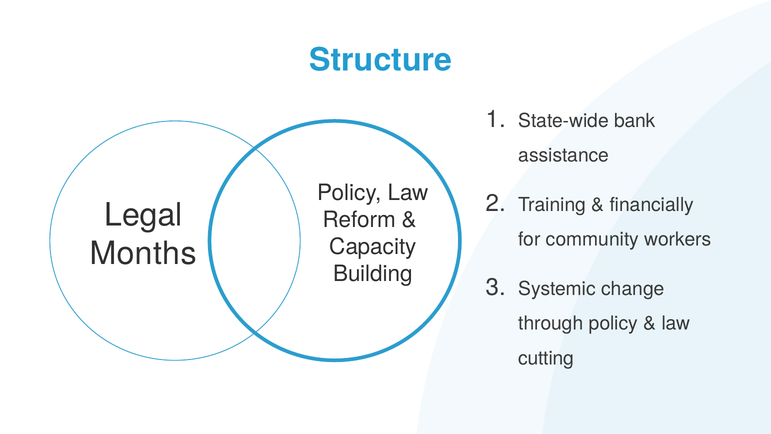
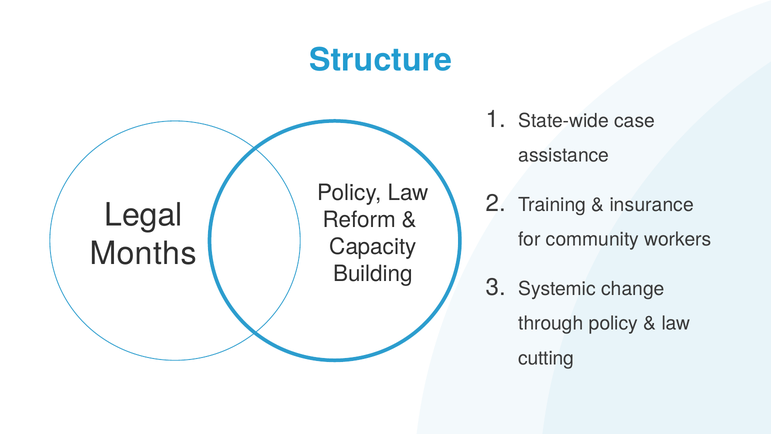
bank: bank -> case (635, 121)
financially: financially -> insurance (652, 205)
